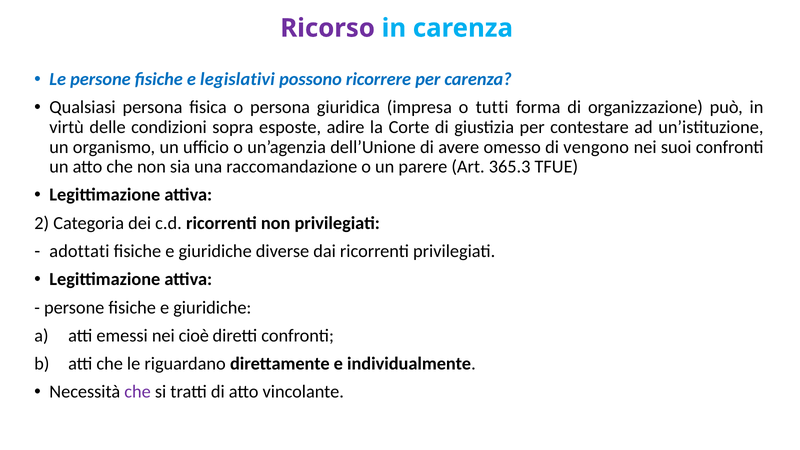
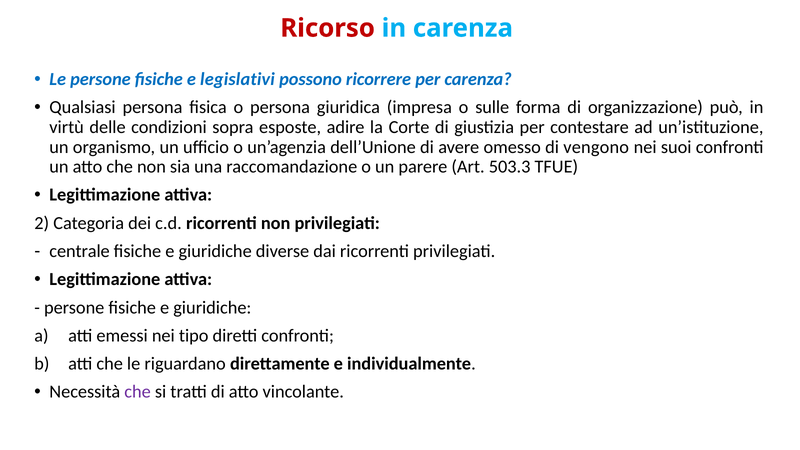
Ricorso colour: purple -> red (328, 28)
tutti: tutti -> sulle (492, 107)
365.3: 365.3 -> 503.3 (510, 167)
adottati: adottati -> centrale (80, 251)
cioè: cioè -> tipo (194, 336)
